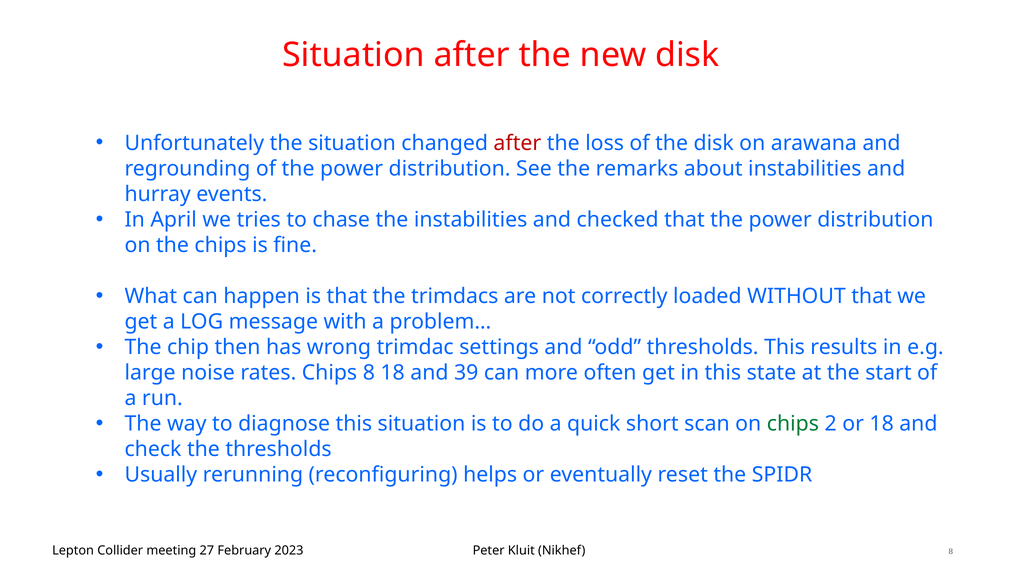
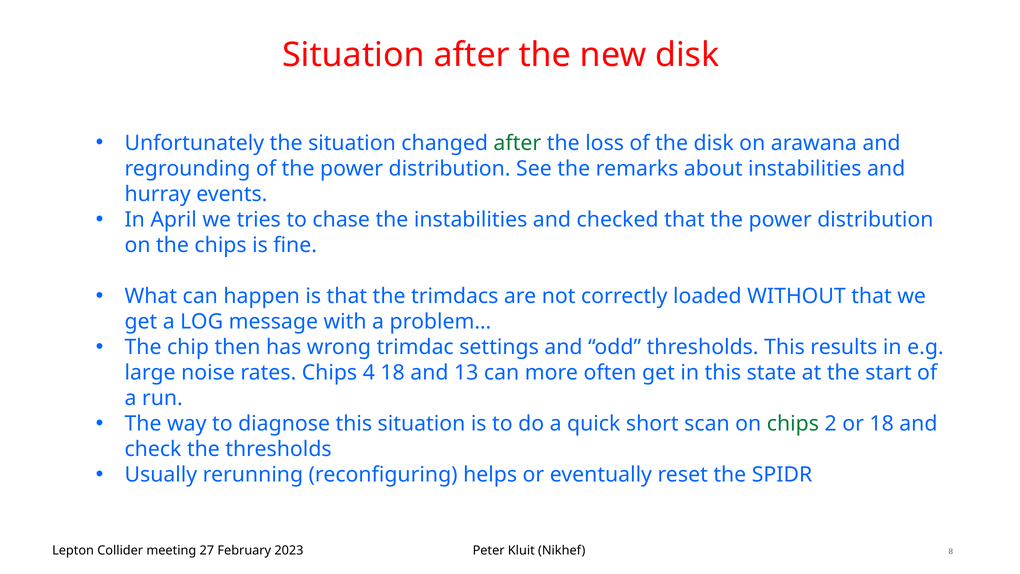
after colour: red -> green (517, 143)
Chips 8: 8 -> 4 (369, 373)
39: 39 -> 13 (466, 373)
